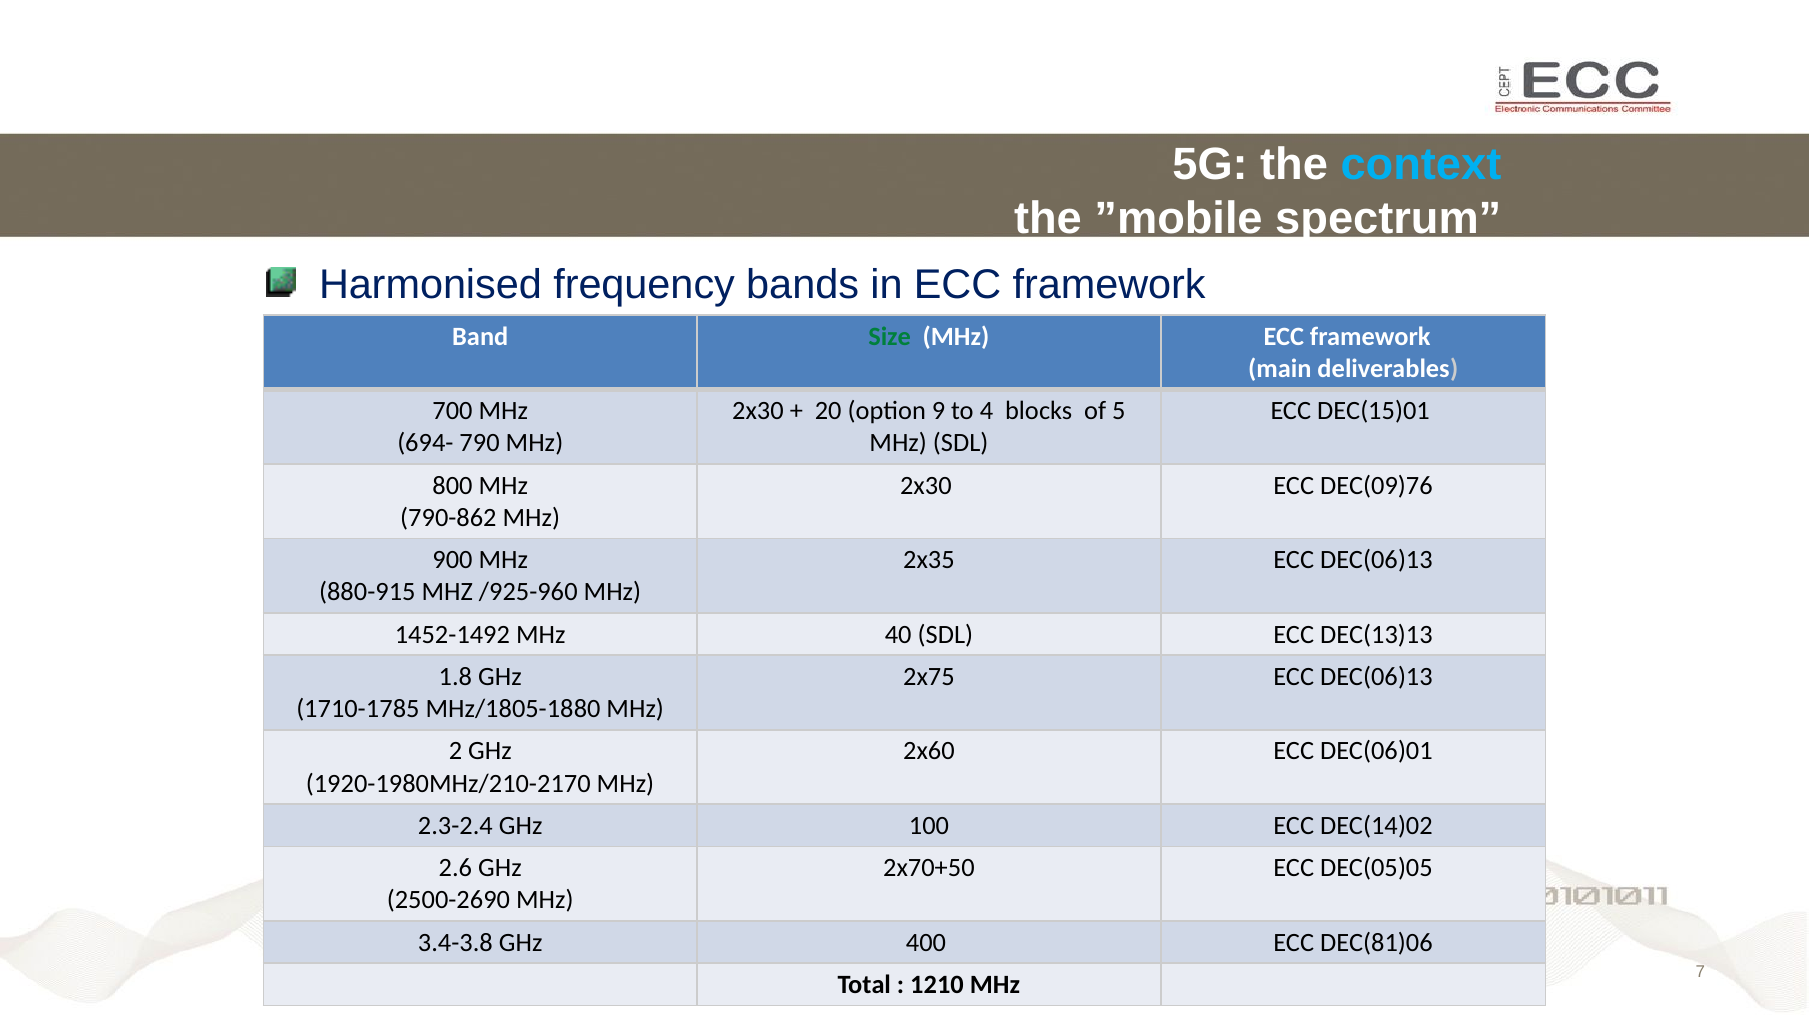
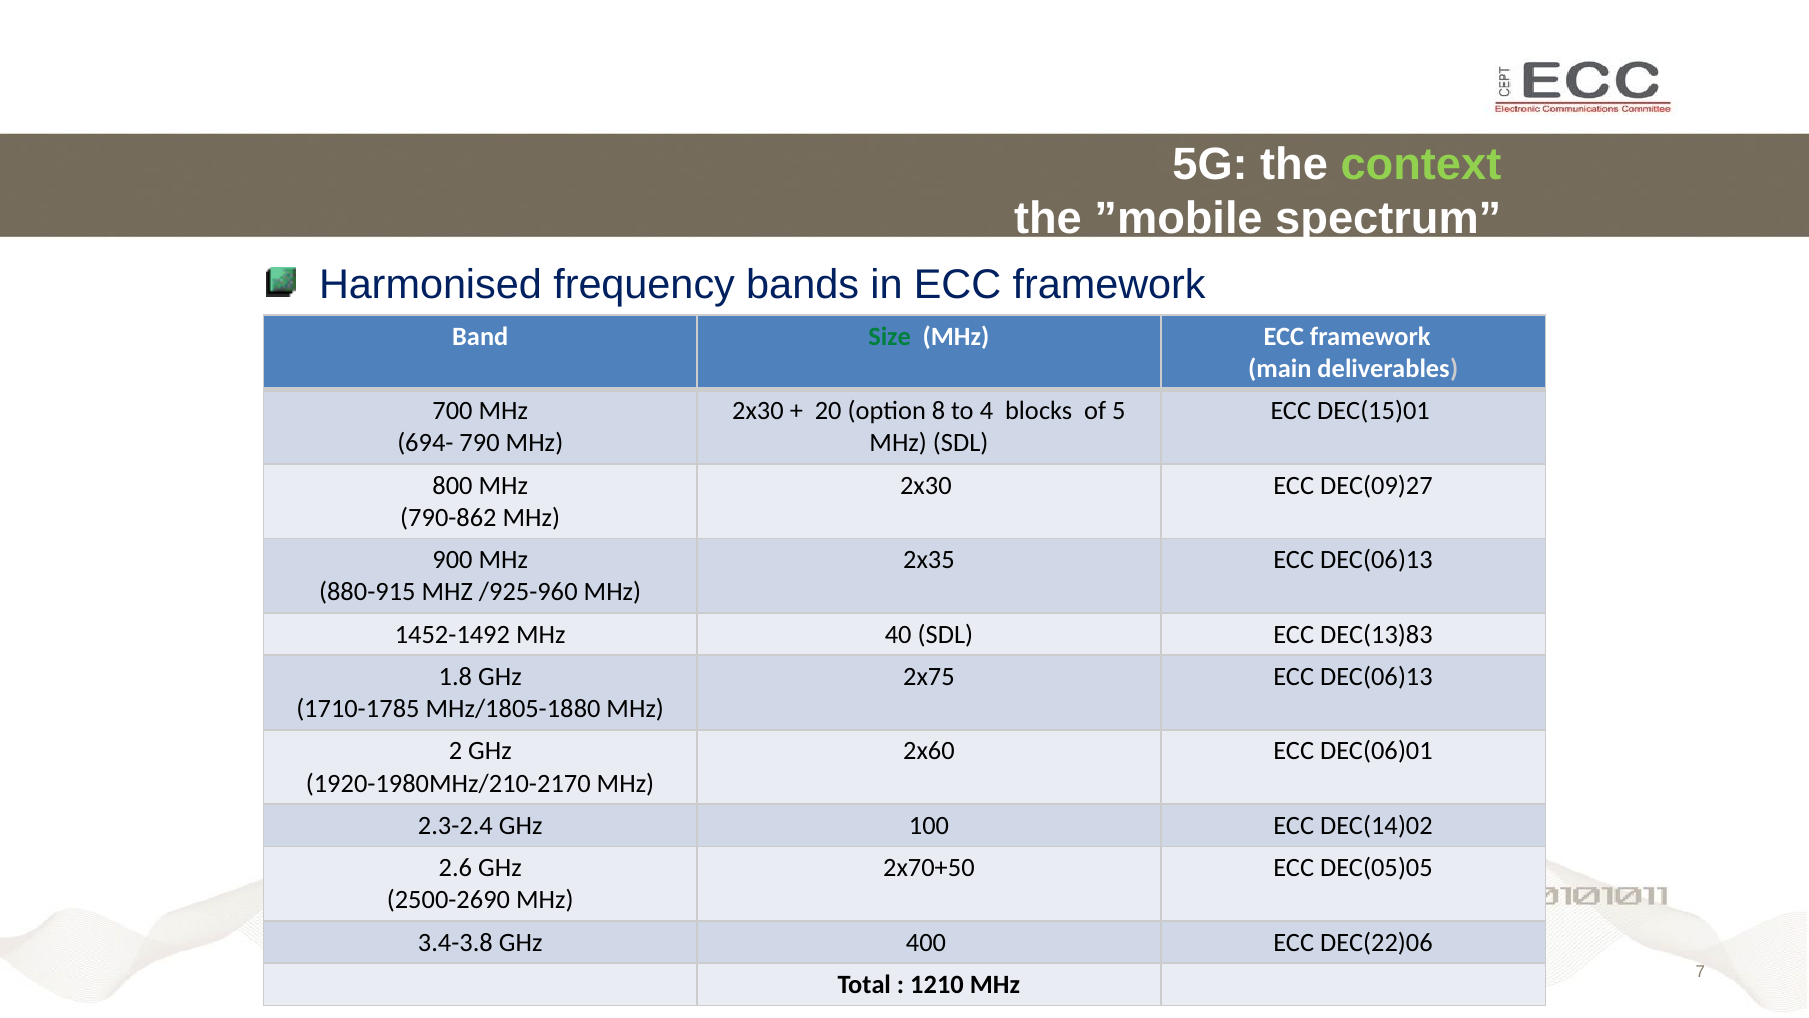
context colour: light blue -> light green (1421, 164)
9: 9 -> 8 (939, 411)
DEC(09)76: DEC(09)76 -> DEC(09)27 (1376, 485)
DEC(13)13: DEC(13)13 -> DEC(13)83 (1376, 634)
DEC(81)06: DEC(81)06 -> DEC(22)06 (1376, 942)
